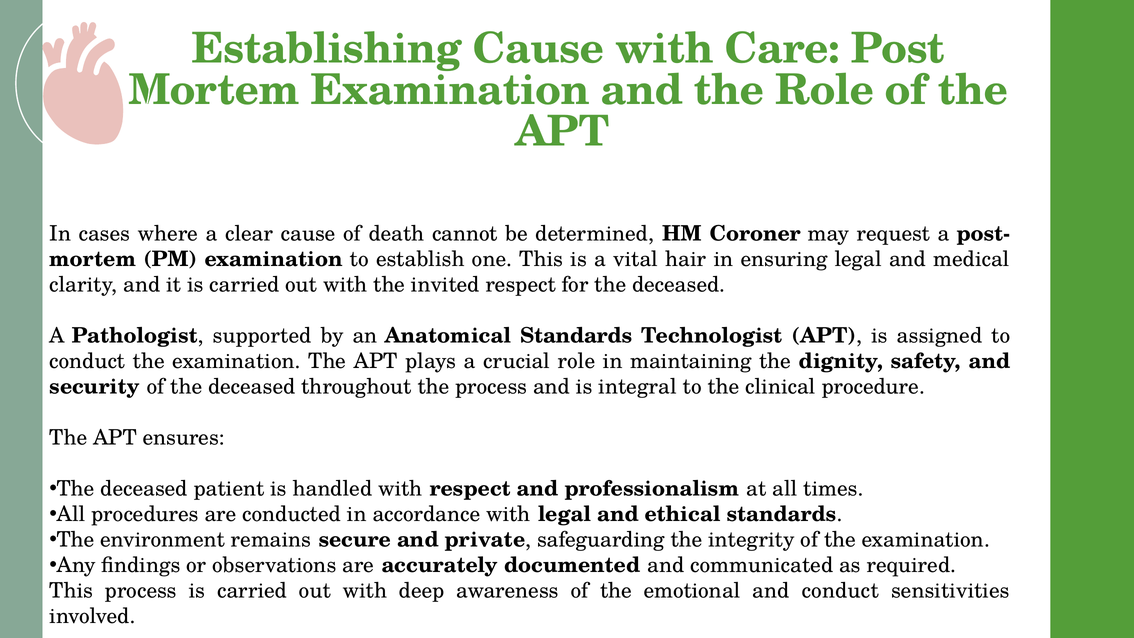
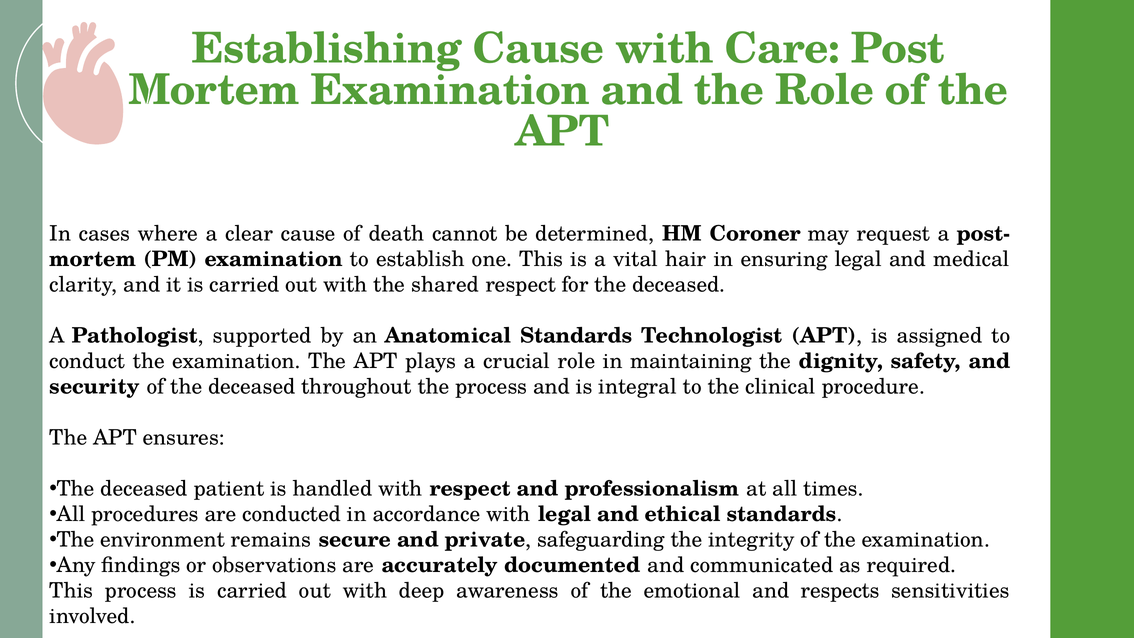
invited: invited -> shared (445, 285)
and conduct: conduct -> respects (840, 591)
